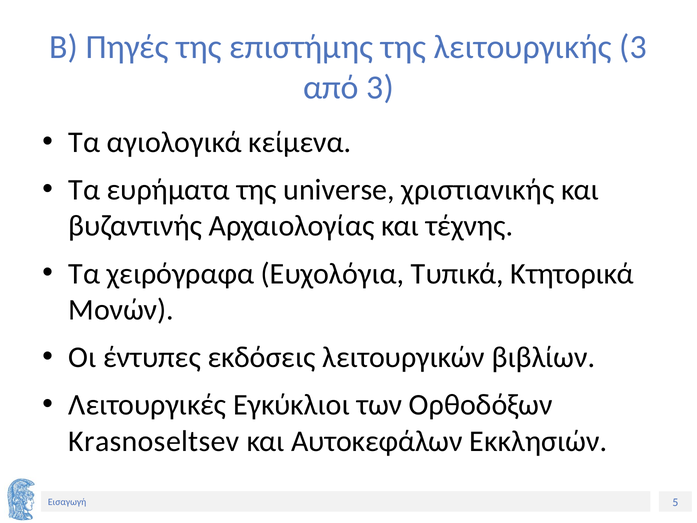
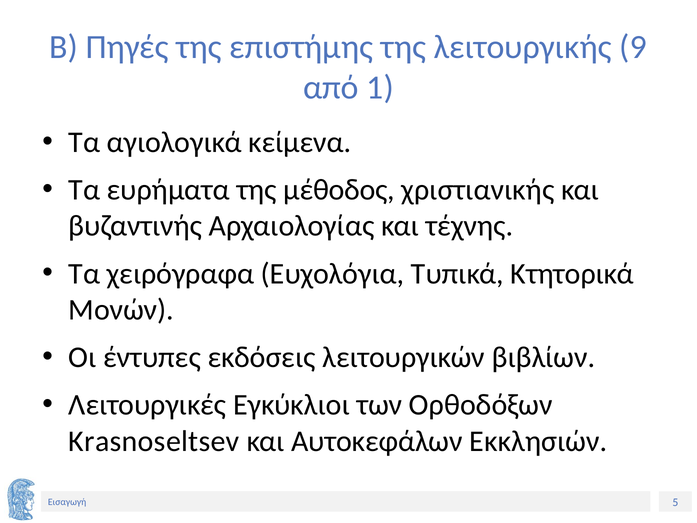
λειτουργικής 3: 3 -> 9 (633, 47)
από 3: 3 -> 1 (380, 88)
universe: universe -> μέθοδος (339, 190)
